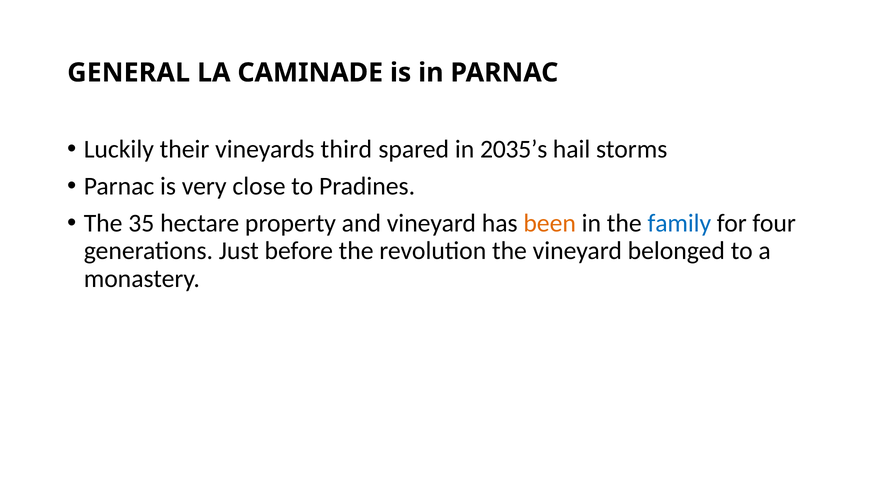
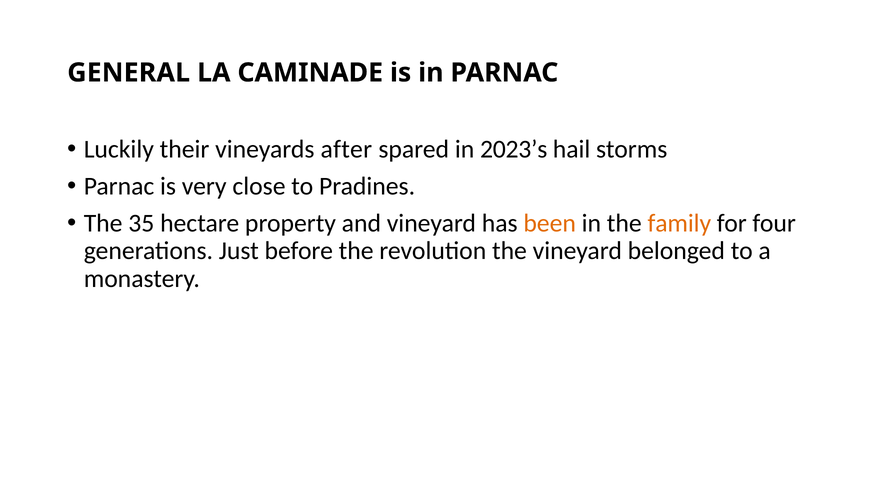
third: third -> after (346, 149)
2035’s: 2035’s -> 2023’s (514, 149)
family colour: blue -> orange (679, 223)
